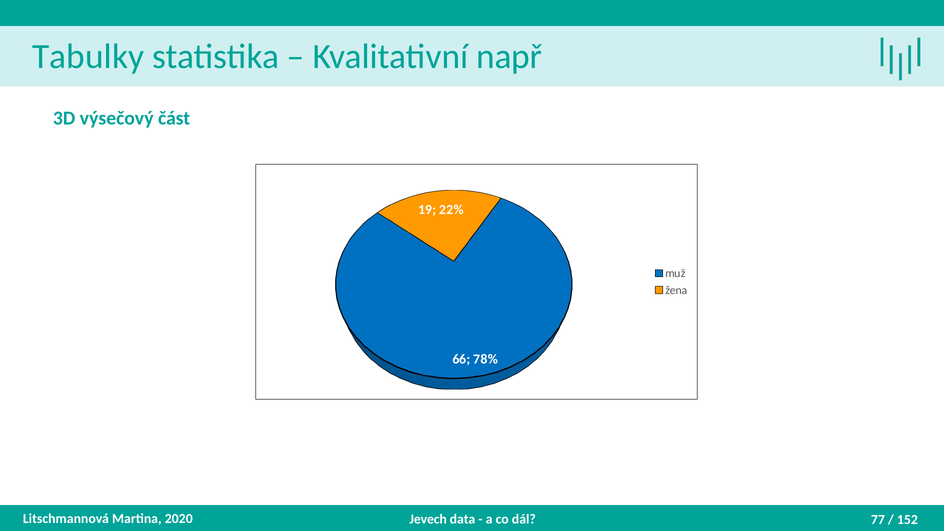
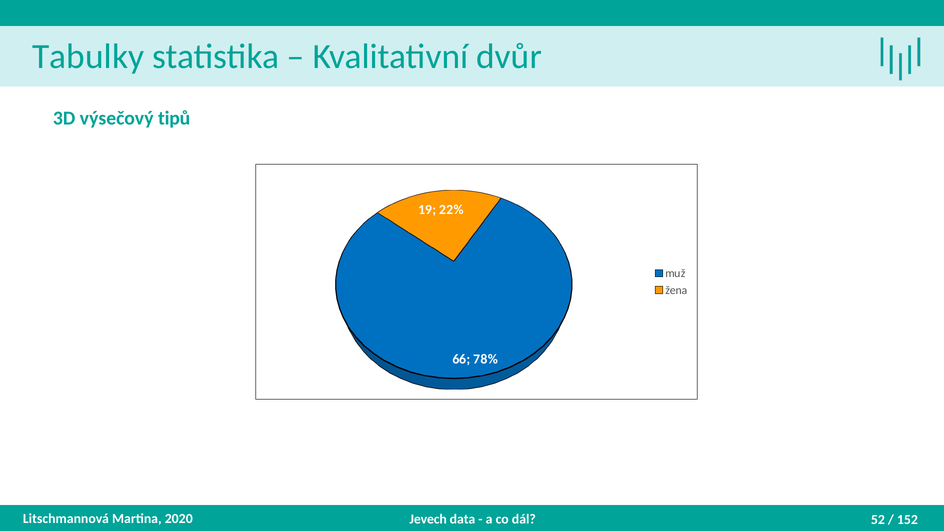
např: např -> dvůr (509, 56)
část: část -> tipů (174, 118)
77: 77 -> 52 (878, 520)
